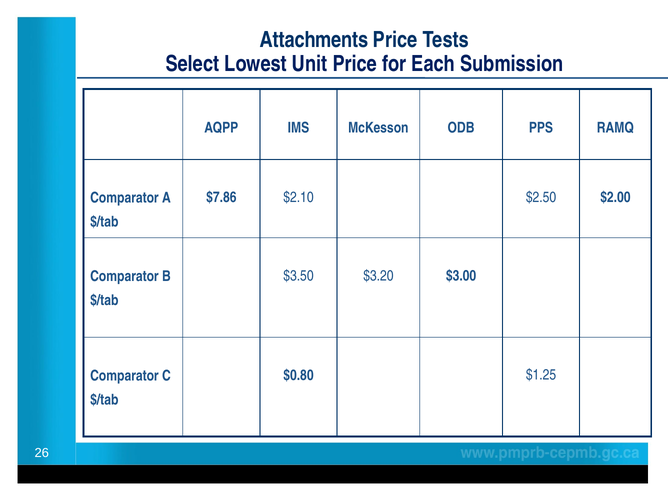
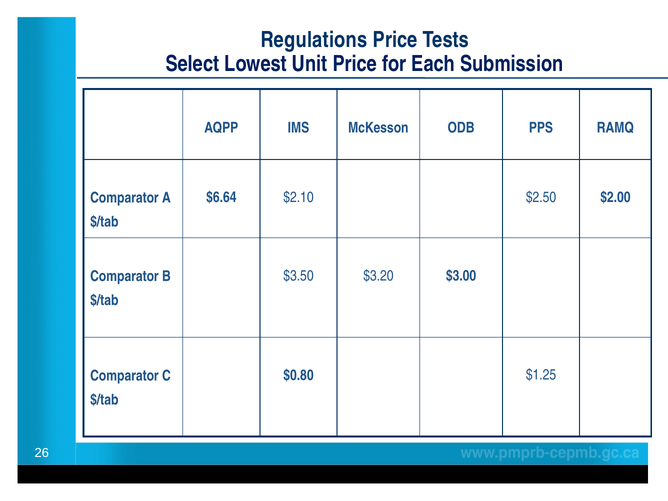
Attachments: Attachments -> Regulations (314, 40)
$7.86: $7.86 -> $6.64 (221, 198)
